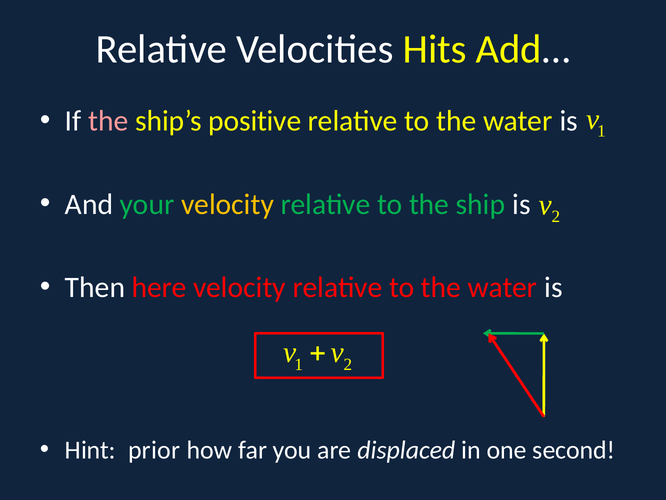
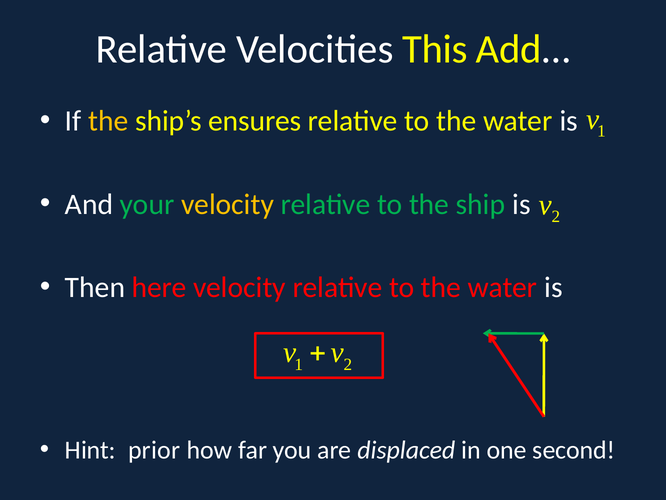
Hits: Hits -> This (435, 49)
the colour: pink -> yellow (108, 121)
positive: positive -> ensures (255, 121)
